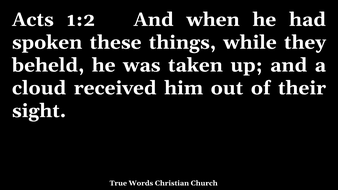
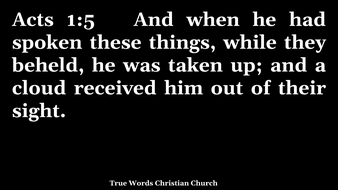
1:2: 1:2 -> 1:5 (81, 20)
